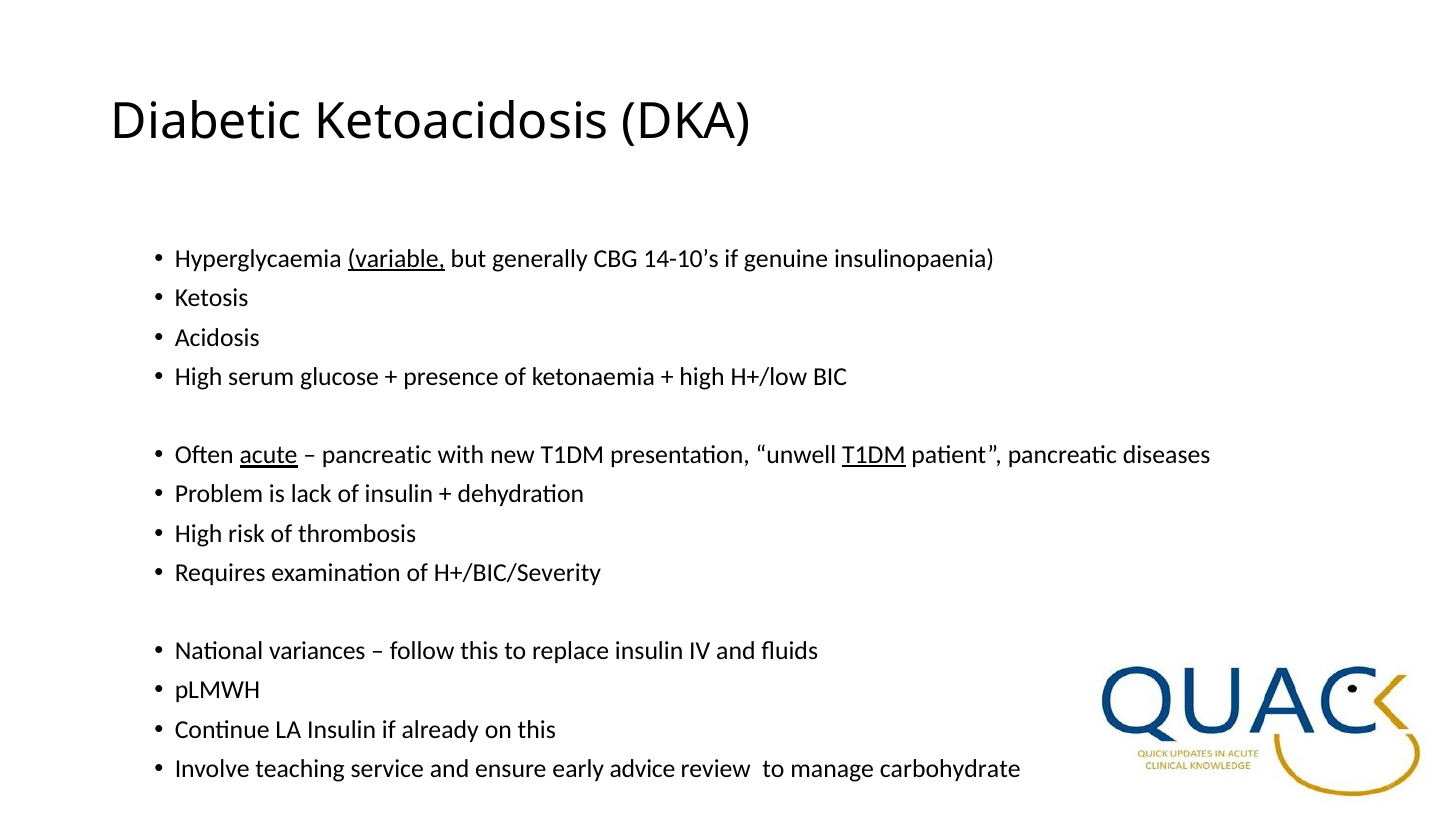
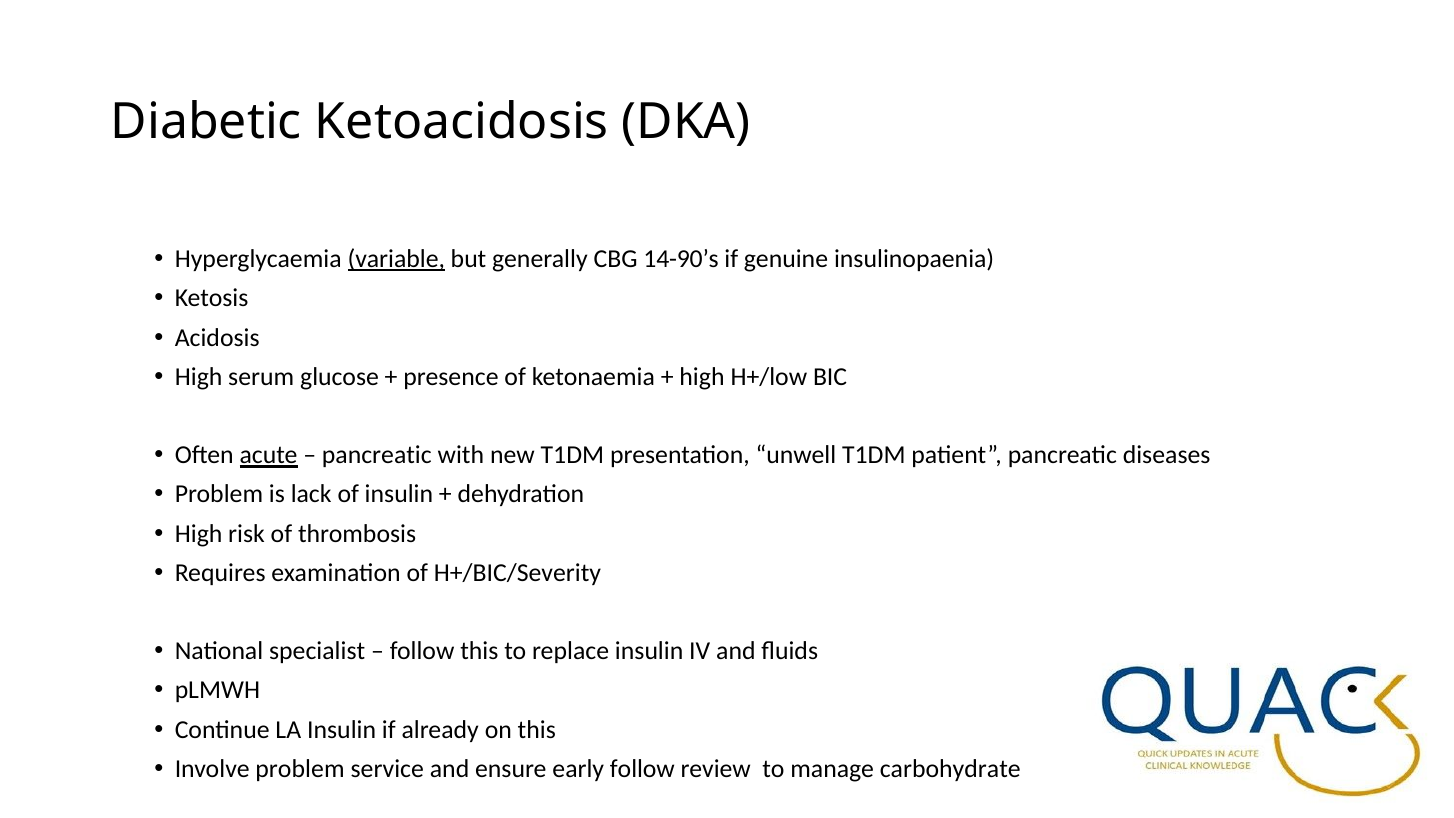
14-10’s: 14-10’s -> 14-90’s (681, 259)
T1DM underline: present -> none (874, 455)
variances: variances -> specialist (317, 651)
Involve teaching: teaching -> problem (300, 769)
early advice: advice -> follow (642, 769)
